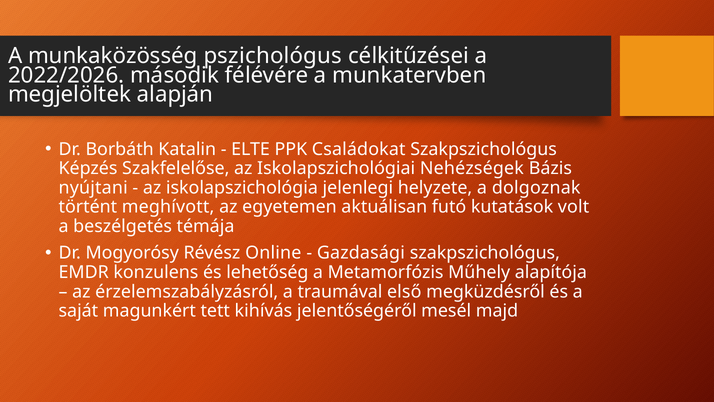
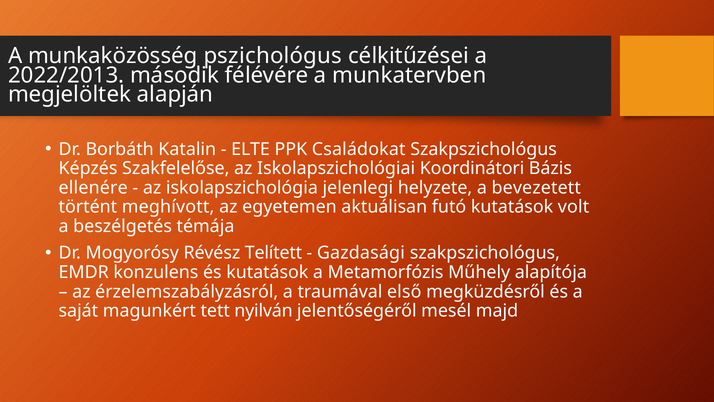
2022/2026: 2022/2026 -> 2022/2013 (66, 75)
Nehézségek: Nehézségek -> Koordinátori (472, 168)
nyújtani: nyújtani -> ellenére (93, 188)
dolgoznak: dolgoznak -> bevezetett (536, 188)
Online: Online -> Telített (273, 253)
és lehetőség: lehetőség -> kutatások (267, 272)
kihívás: kihívás -> nyilván (264, 311)
